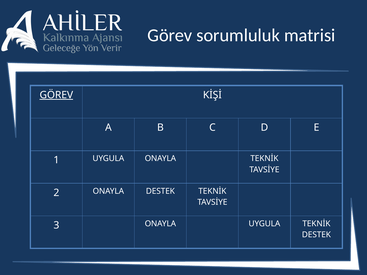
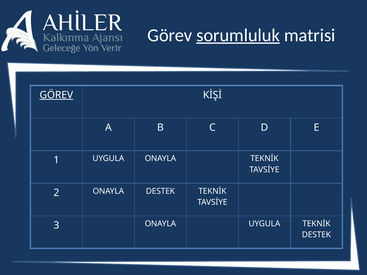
sorumluluk underline: none -> present (238, 35)
